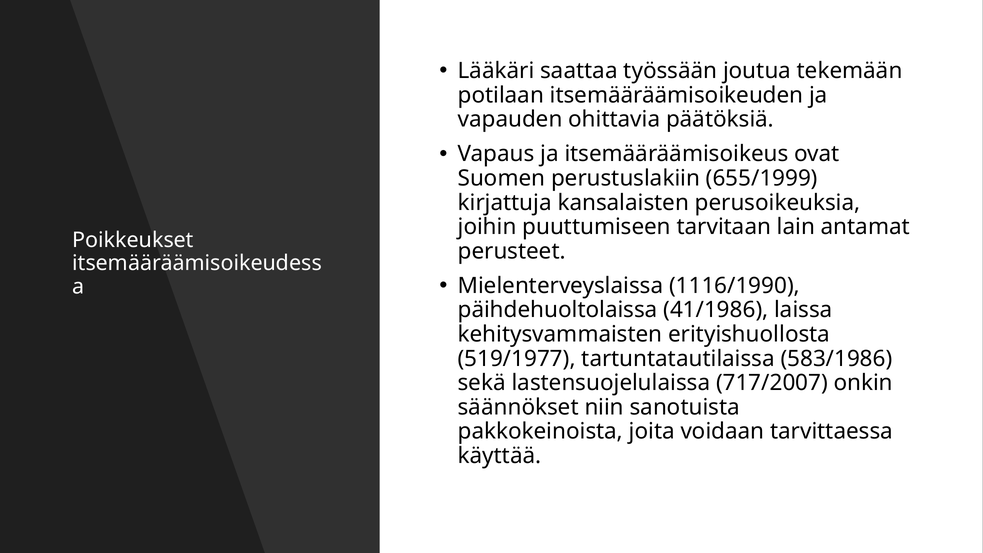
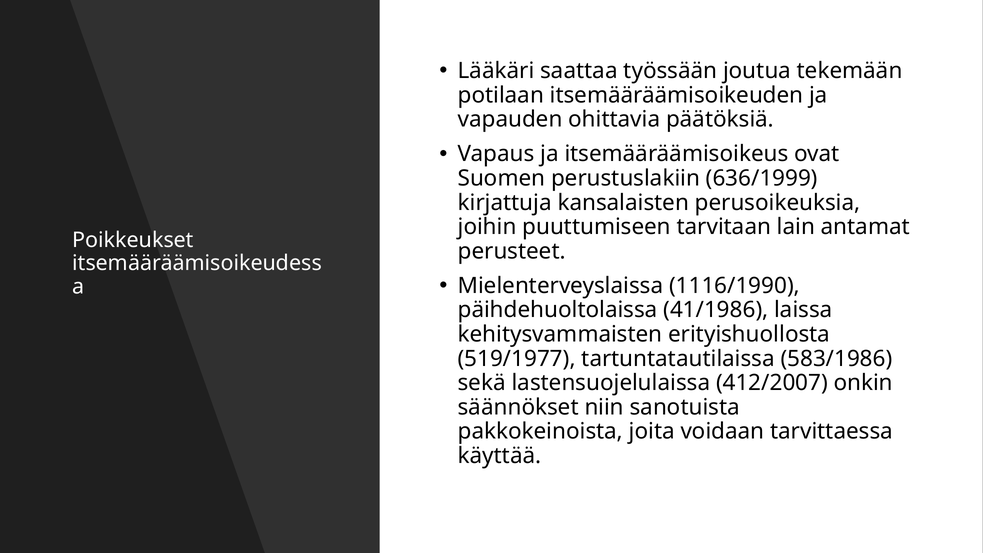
655/1999: 655/1999 -> 636/1999 (762, 178)
717/2007: 717/2007 -> 412/2007 (772, 383)
